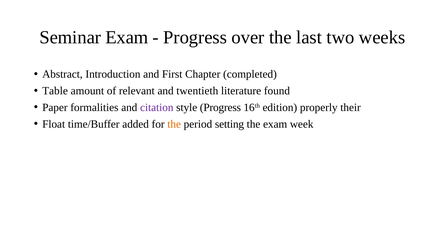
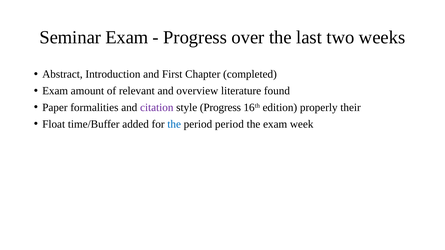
Table: Table -> Exam (55, 91)
twentieth: twentieth -> overview (197, 91)
the colour: orange -> blue (174, 124)
period setting: setting -> period (229, 124)
